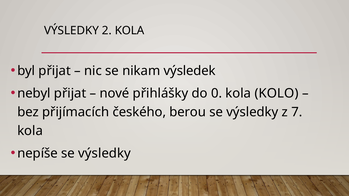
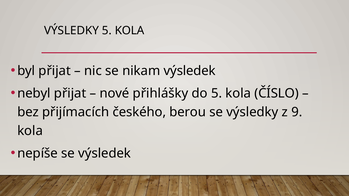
VÝSLEDKY 2: 2 -> 5 (107, 31)
do 0: 0 -> 5 (217, 93)
KOLO: KOLO -> ČÍSLO (277, 93)
7: 7 -> 9 (297, 112)
nepíše se výsledky: výsledky -> výsledek (105, 154)
